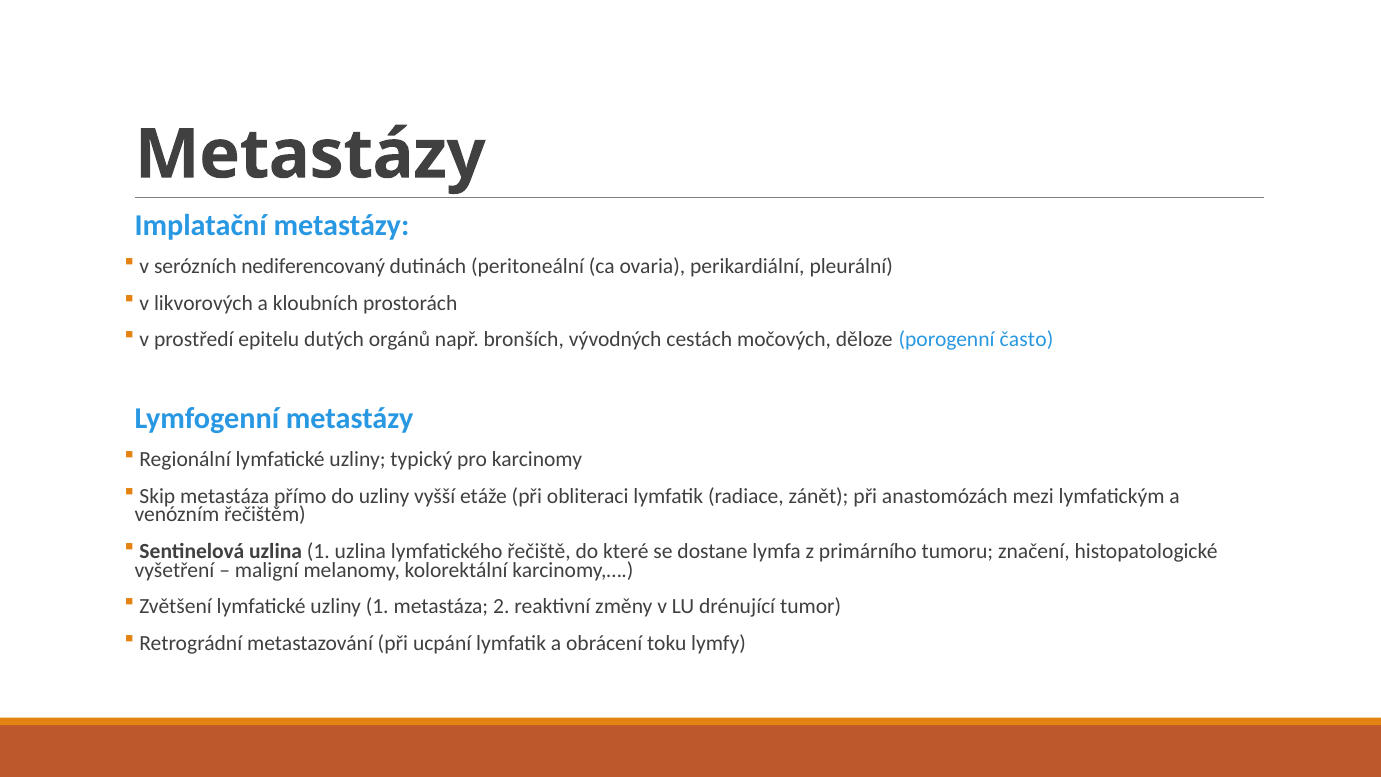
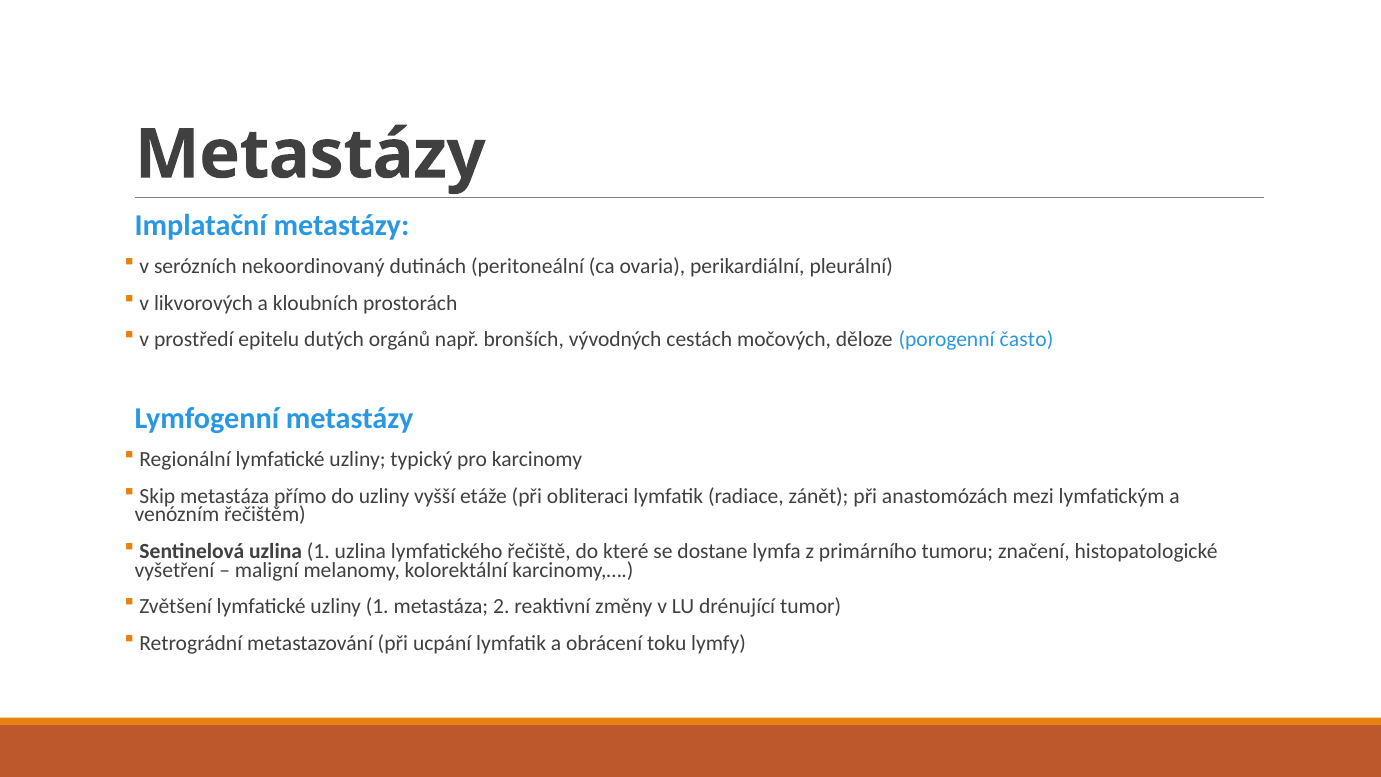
nediferencovaný: nediferencovaný -> nekoordinovaný (313, 266)
